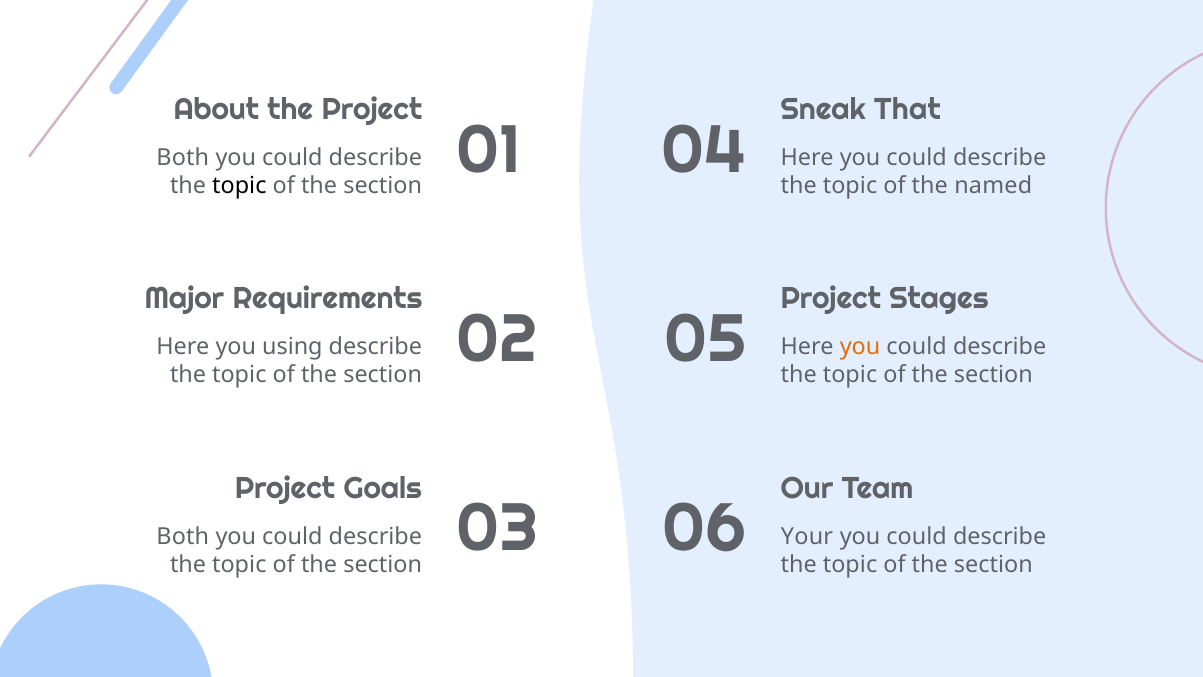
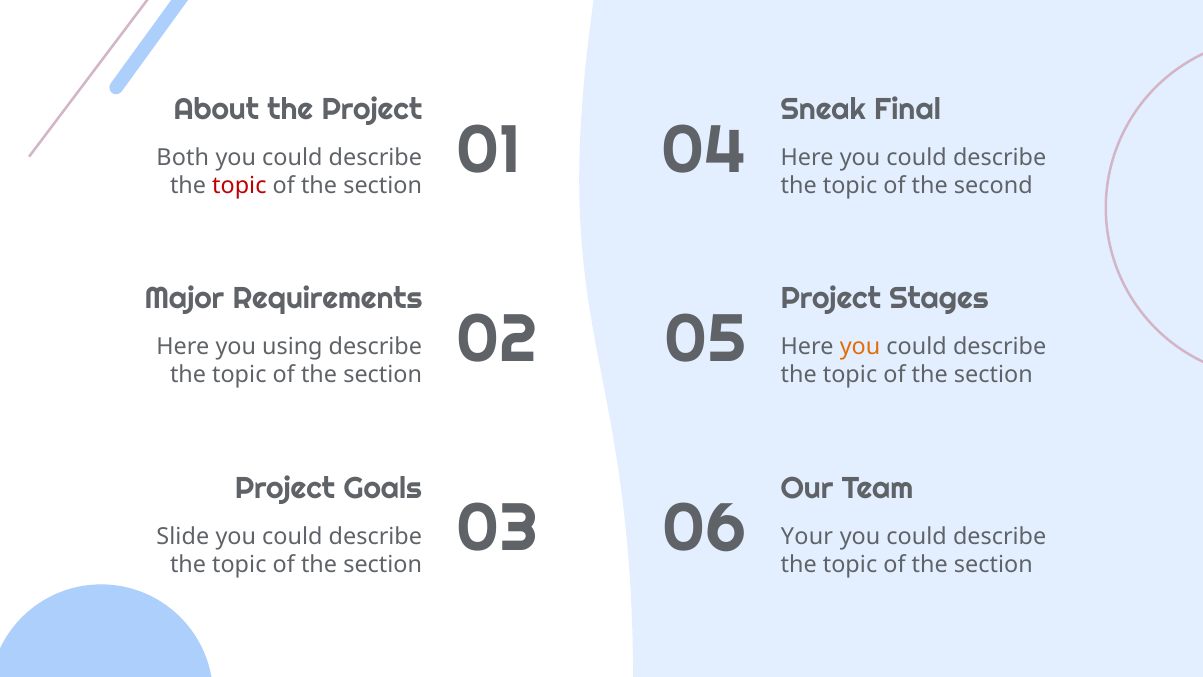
That: That -> Final (908, 109)
topic colour: black -> red (239, 185)
named: named -> second (993, 185)
Both: Both -> Slide (183, 536)
